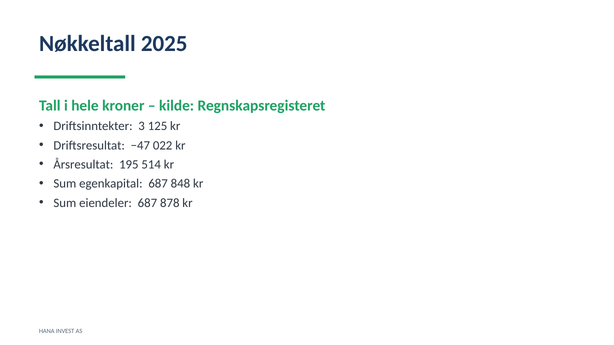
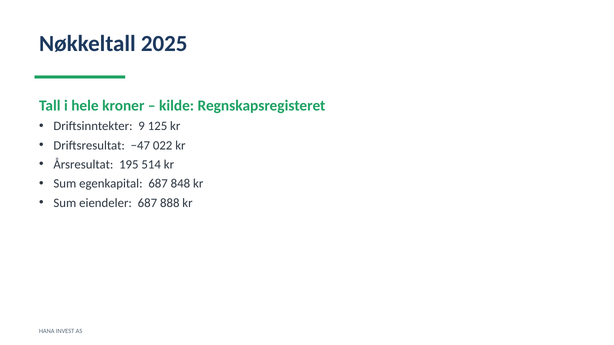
3: 3 -> 9 (142, 126)
878: 878 -> 888 (170, 203)
